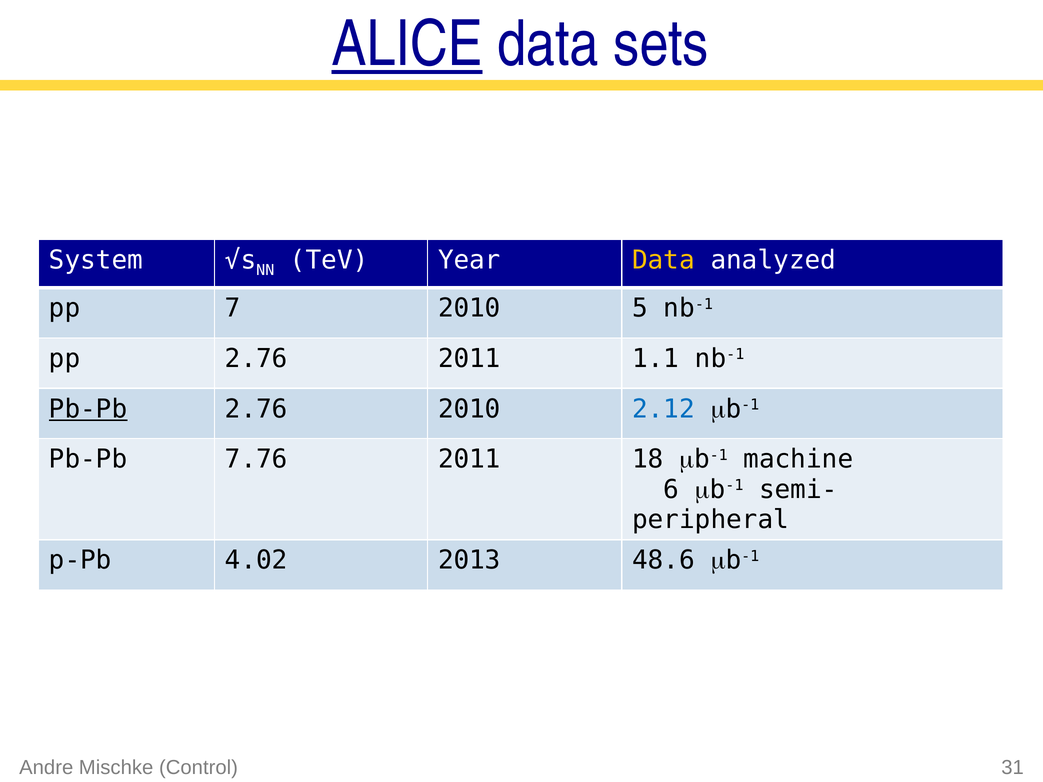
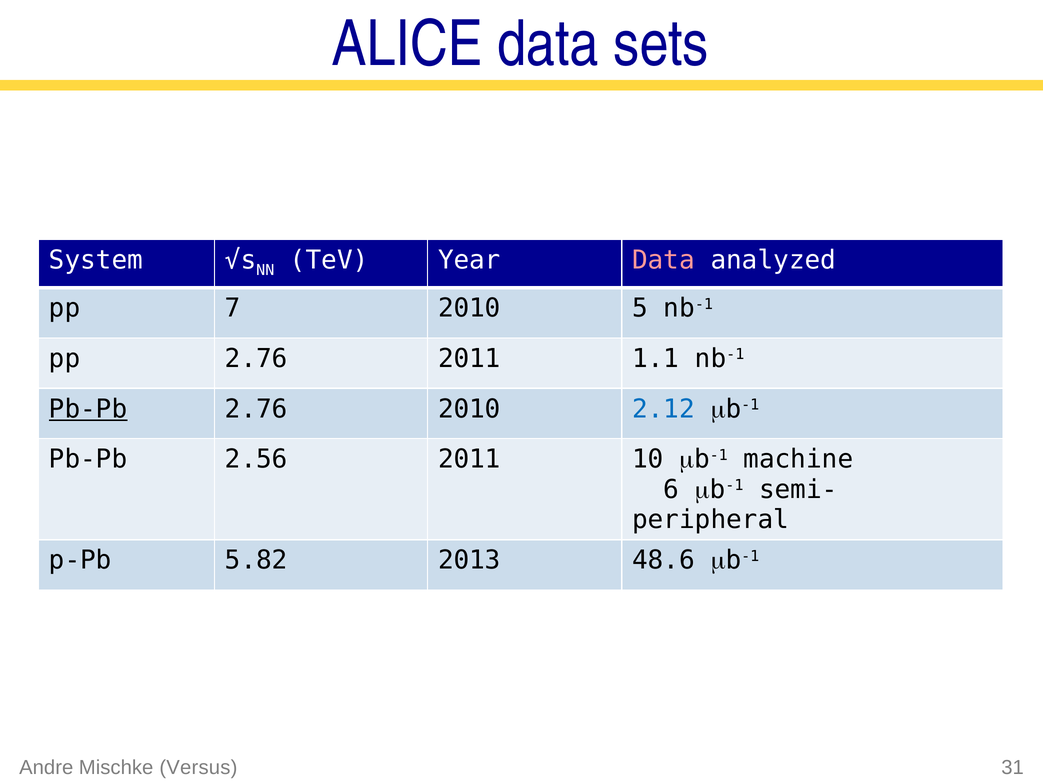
ALICE underline: present -> none (407, 44)
Data colour: yellow -> pink (664, 260)
7.76: 7.76 -> 2.56 (256, 459)
18: 18 -> 10 (648, 459)
4.02: 4.02 -> 5.82 (256, 561)
Control: Control -> Versus (198, 768)
